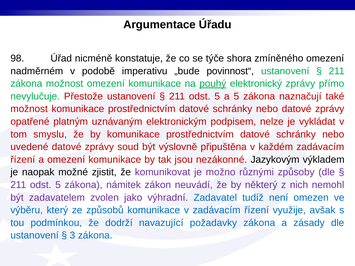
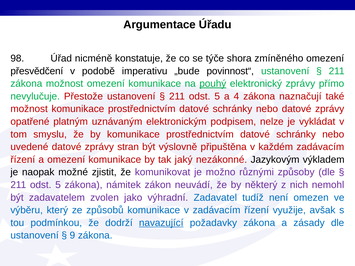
nadměrném: nadměrném -> přesvědčení (37, 71)
a 5: 5 -> 4 (236, 96)
soud: soud -> stran (128, 147)
jsou: jsou -> jaký (184, 160)
navazující underline: none -> present (161, 223)
3: 3 -> 9 (72, 236)
